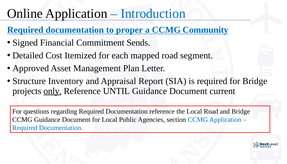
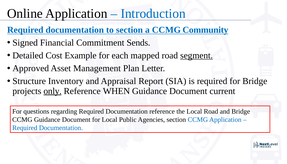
to proper: proper -> section (129, 30)
Itemized: Itemized -> Example (81, 55)
segment underline: none -> present (197, 55)
UNTIL: UNTIL -> WHEN (116, 91)
